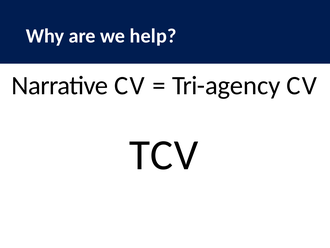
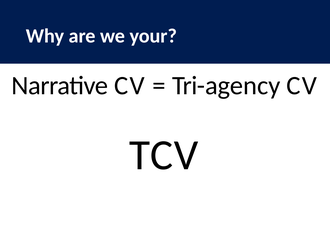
help: help -> your (153, 36)
